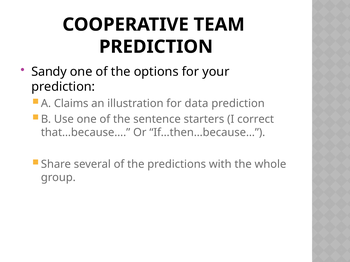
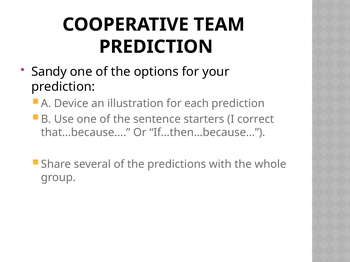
Claims: Claims -> Device (71, 104)
data: data -> each (197, 104)
